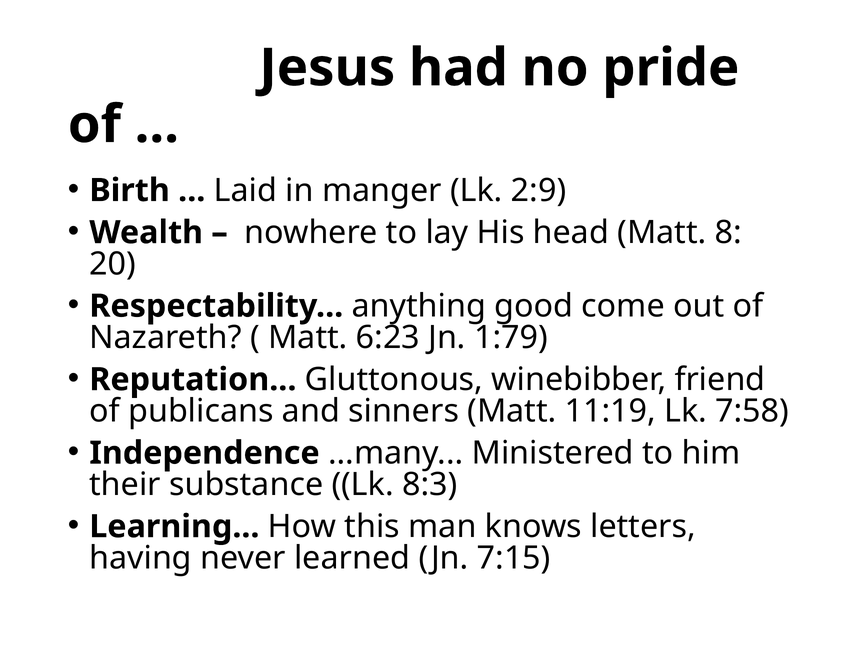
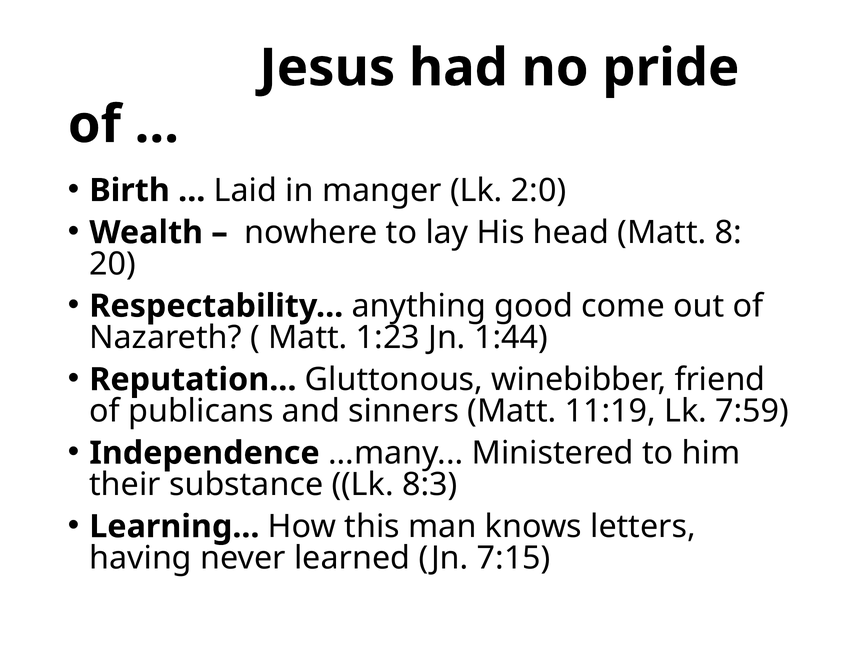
2:9: 2:9 -> 2:0 (539, 191)
6:23: 6:23 -> 1:23 (388, 338)
1:79: 1:79 -> 1:44 (511, 338)
7:58: 7:58 -> 7:59 (752, 411)
